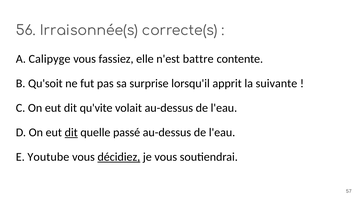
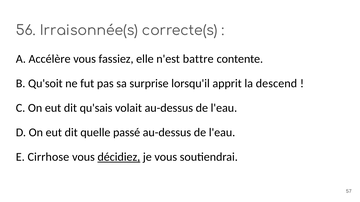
Calipyge: Calipyge -> Accélère (50, 59)
suivante: suivante -> descend (276, 84)
qu'vite: qu'vite -> qu'sais (96, 108)
dit underline: present -> none (71, 133)
Youtube: Youtube -> Cirrhose (48, 157)
